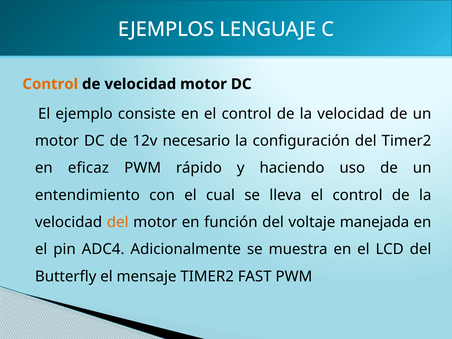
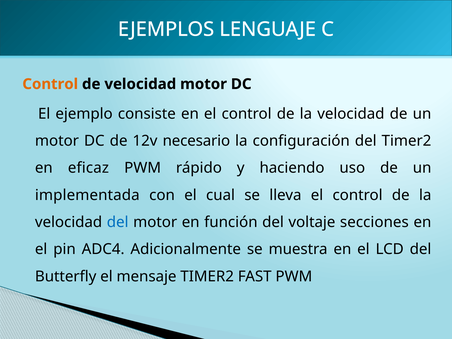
entendimiento: entendimiento -> implementada (87, 195)
del colour: orange -> blue (118, 222)
manejada: manejada -> secciones (374, 222)
